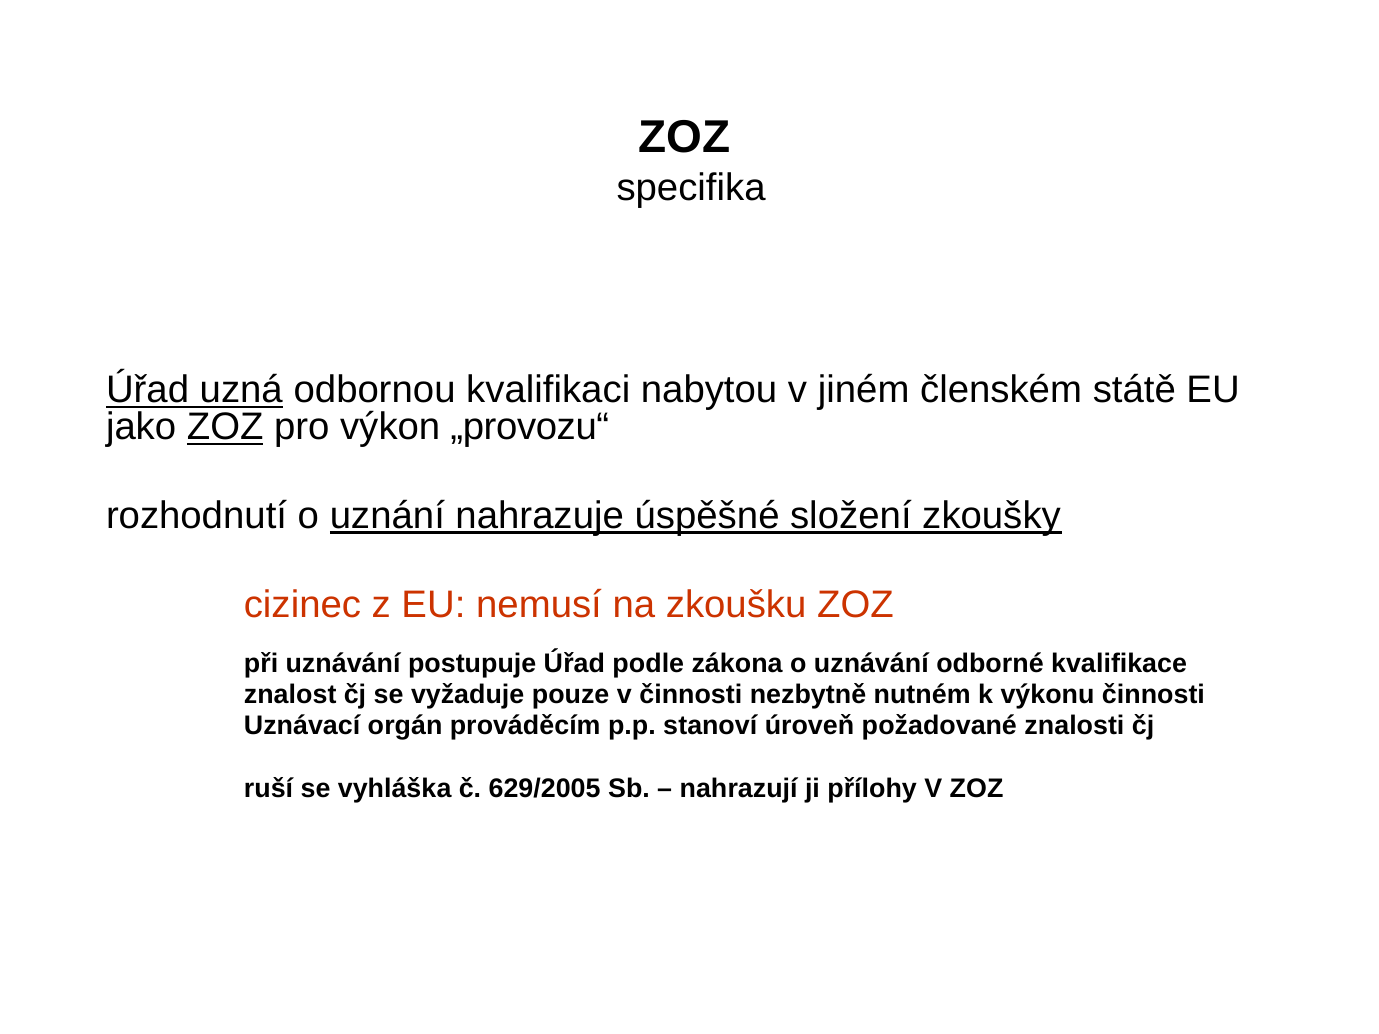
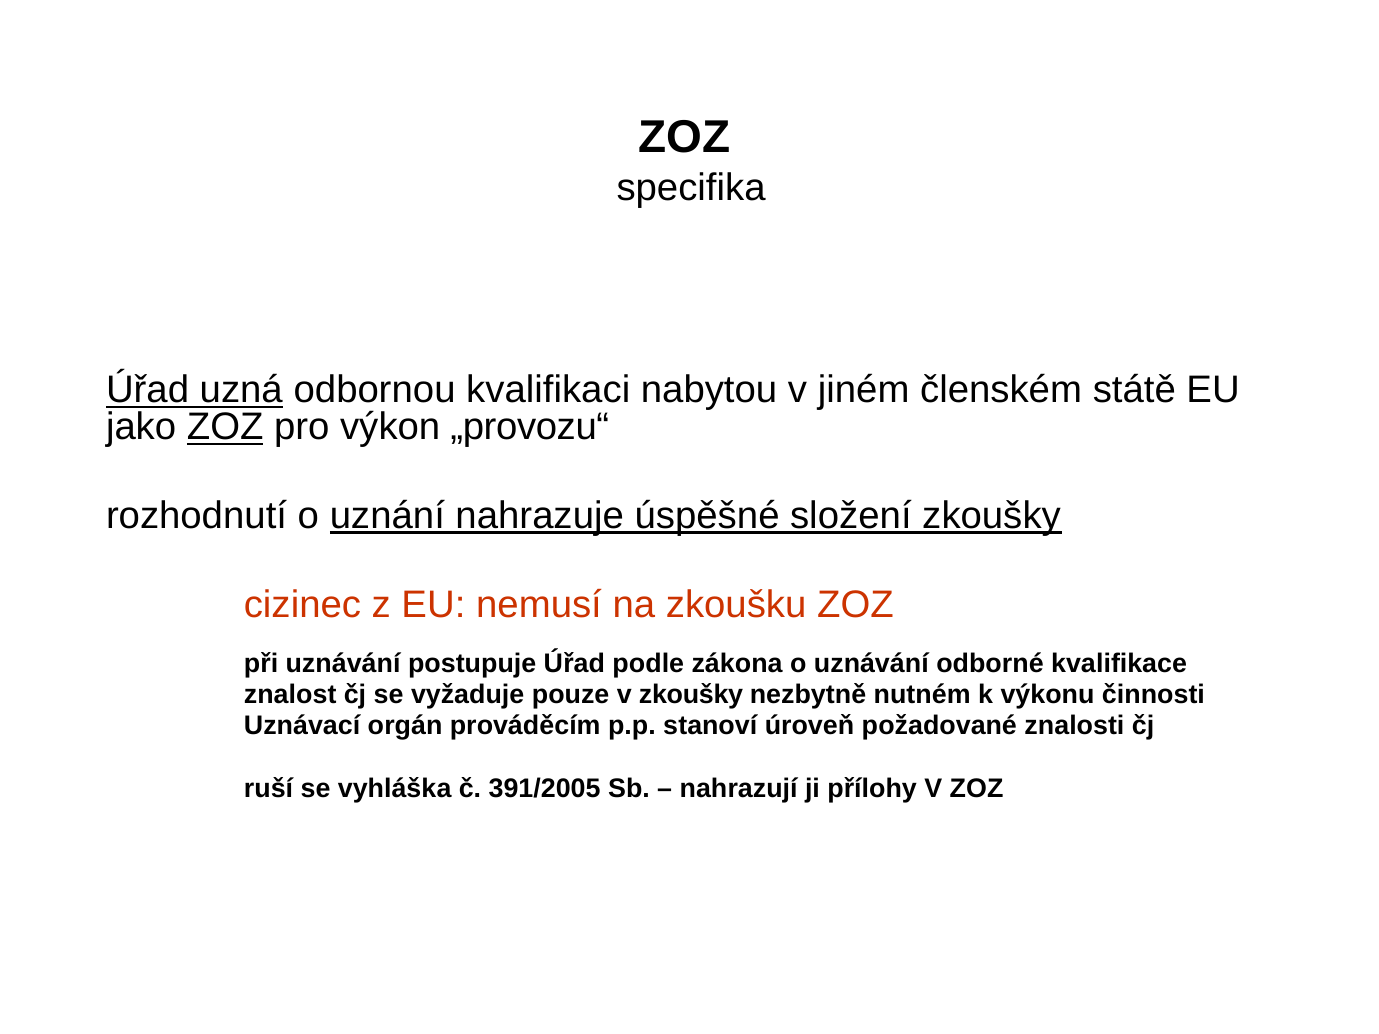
v činnosti: činnosti -> zkoušky (691, 695)
629/2005: 629/2005 -> 391/2005 (545, 788)
